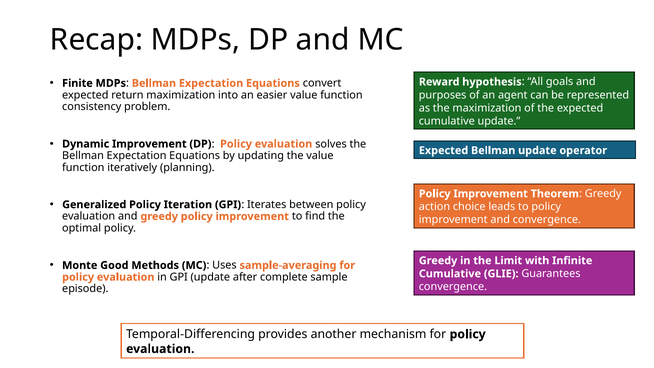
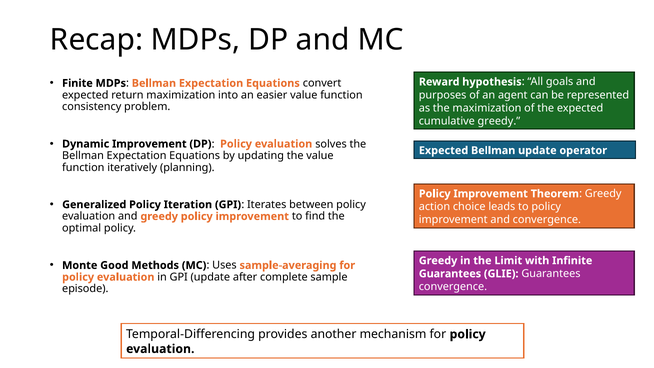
cumulative update: update -> greedy (499, 121)
Cumulative: Cumulative -> Guarantees (450, 274)
